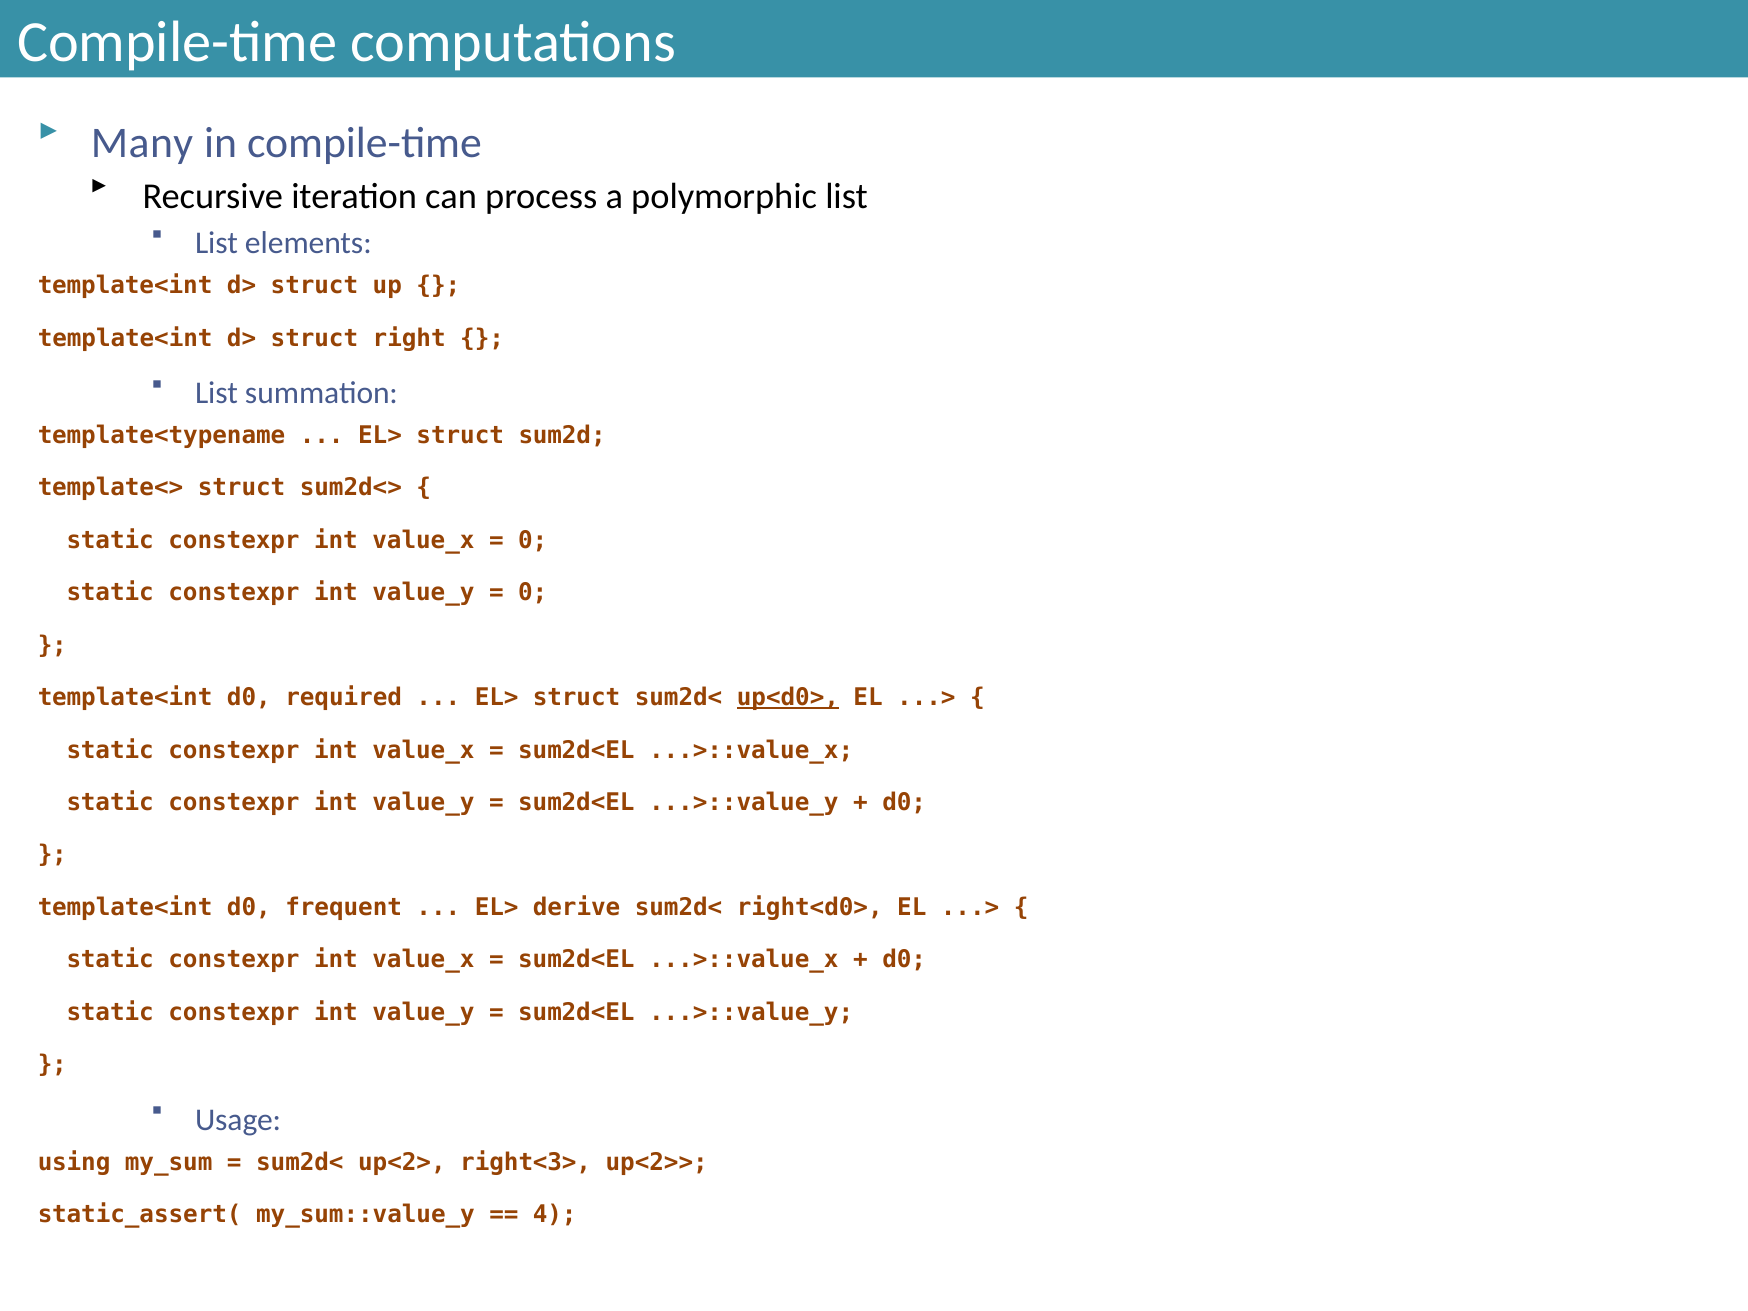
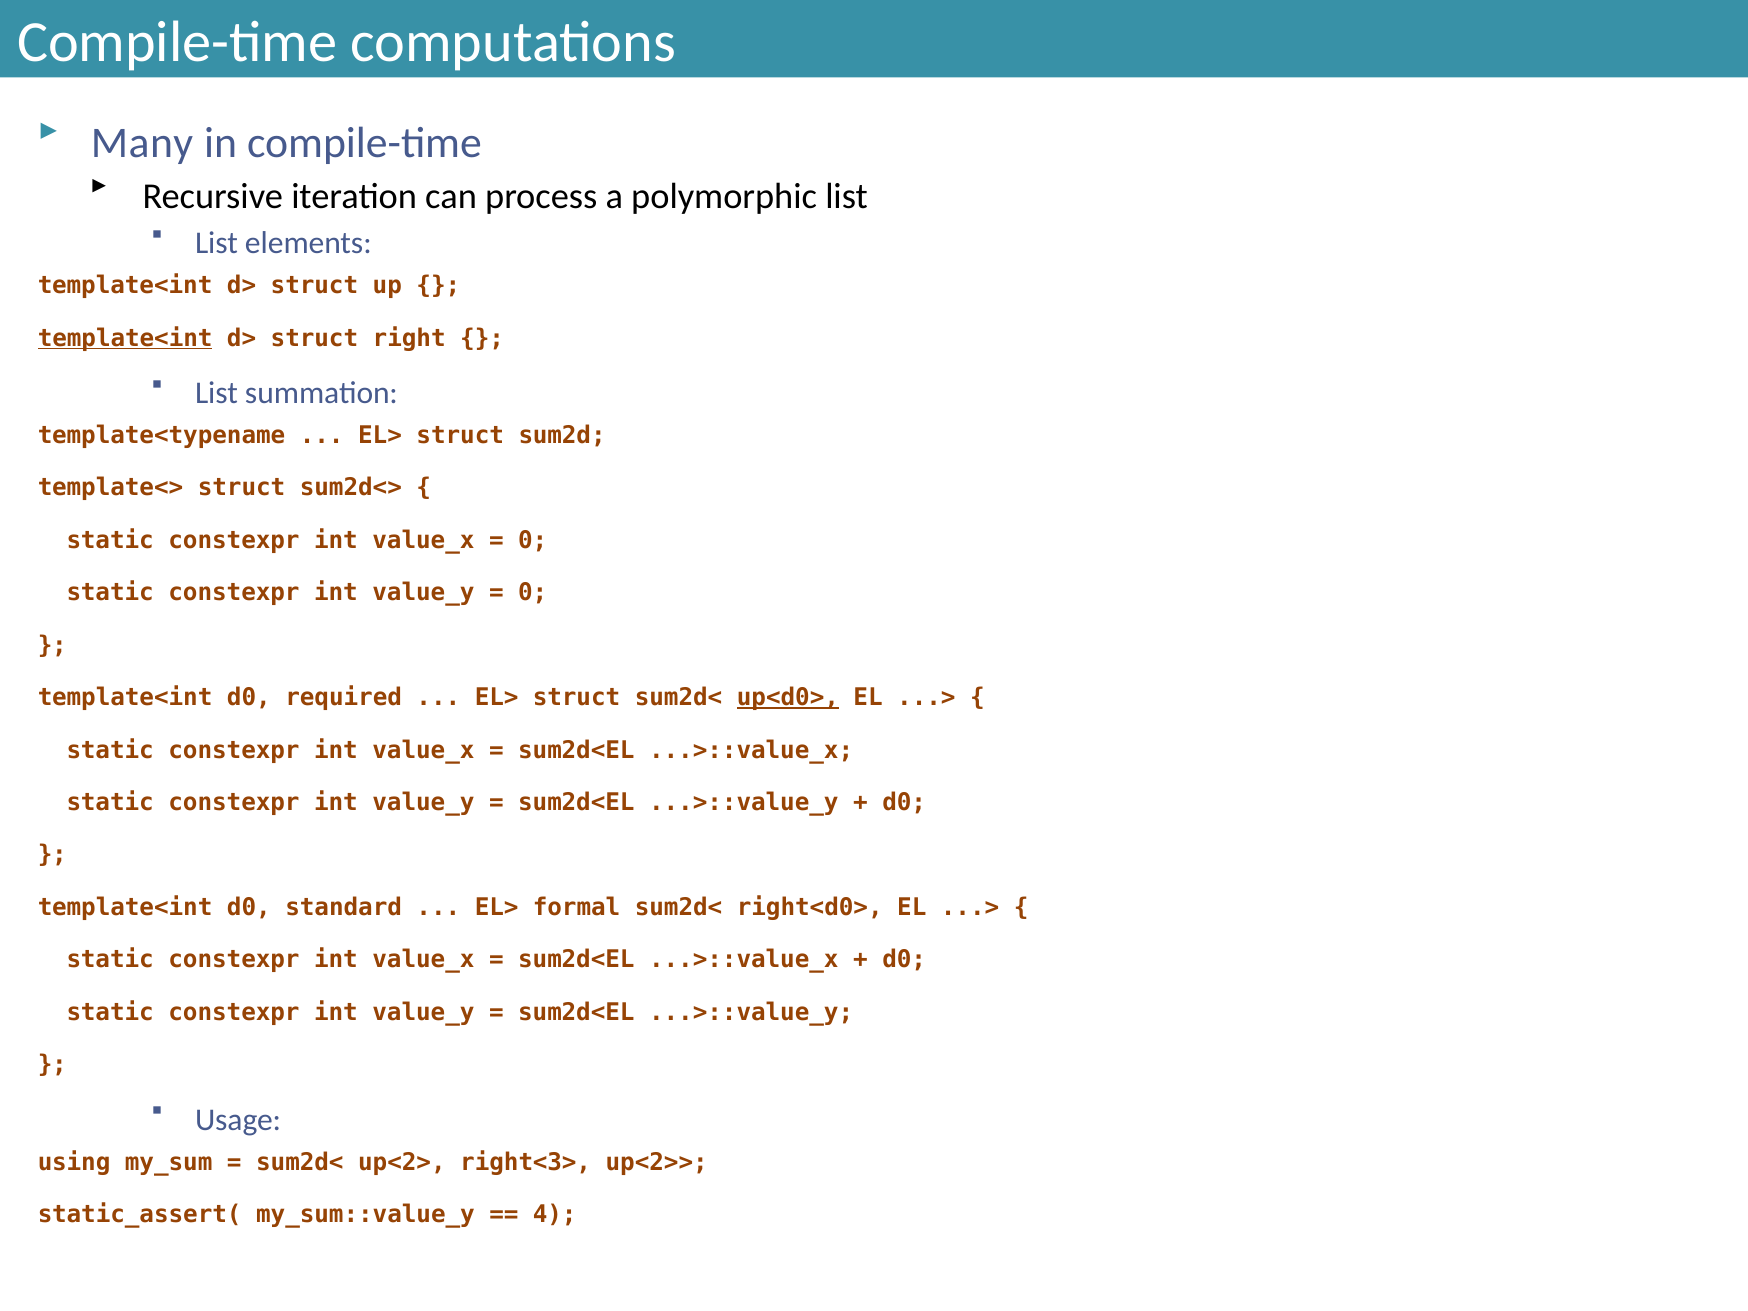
template<int underline: none -> present (125, 338)
frequent: frequent -> standard (344, 907)
derive: derive -> formal (577, 907)
